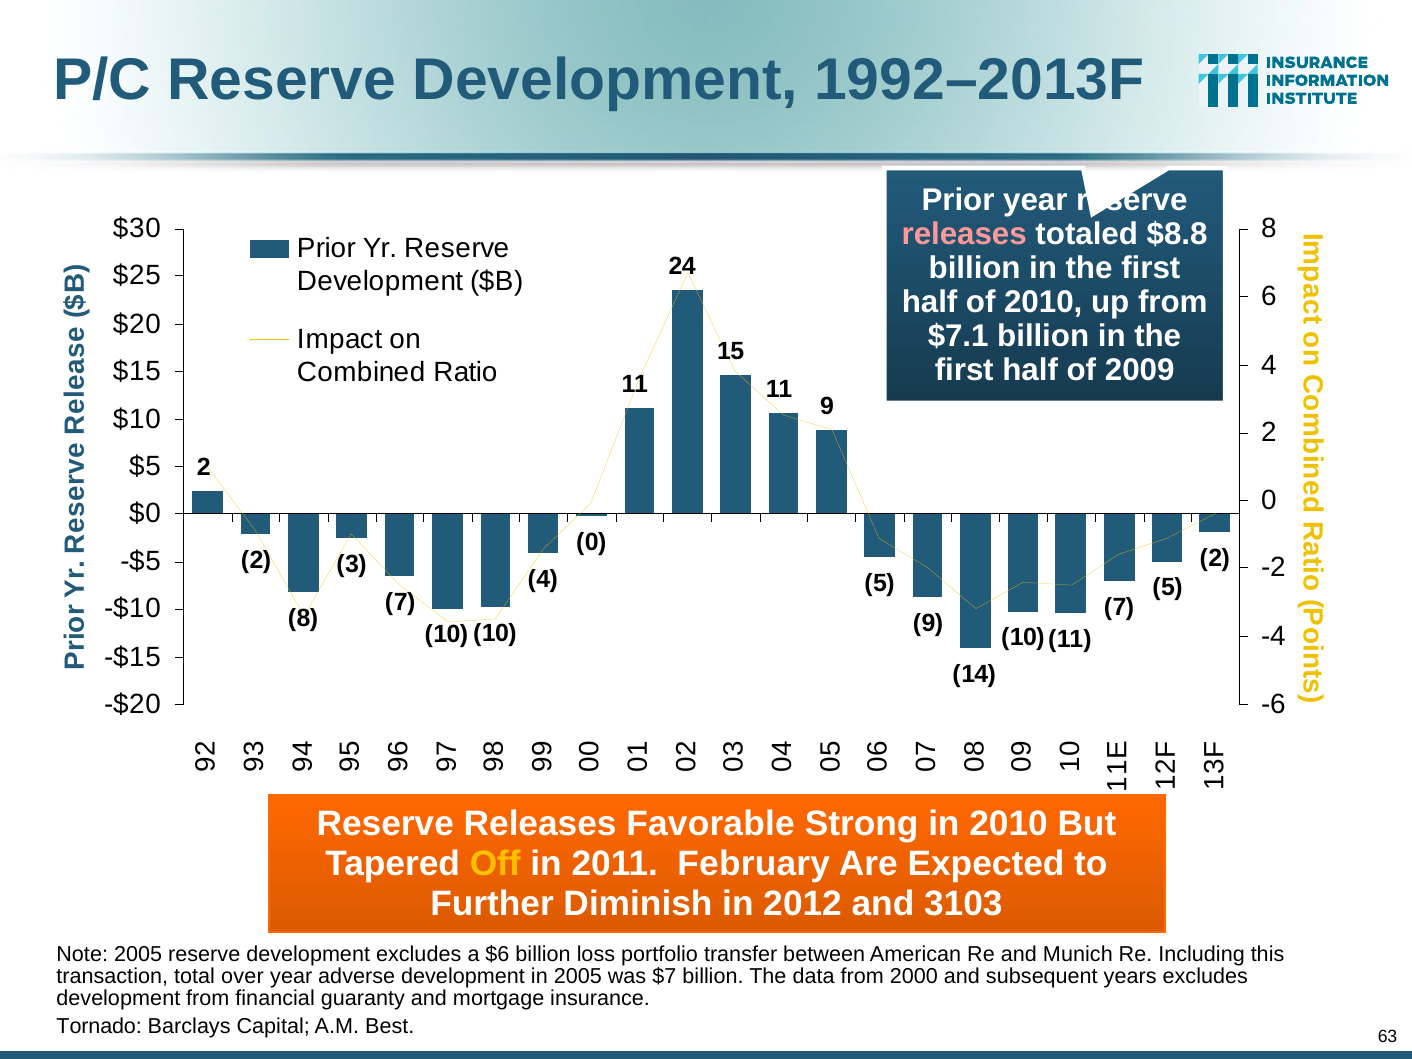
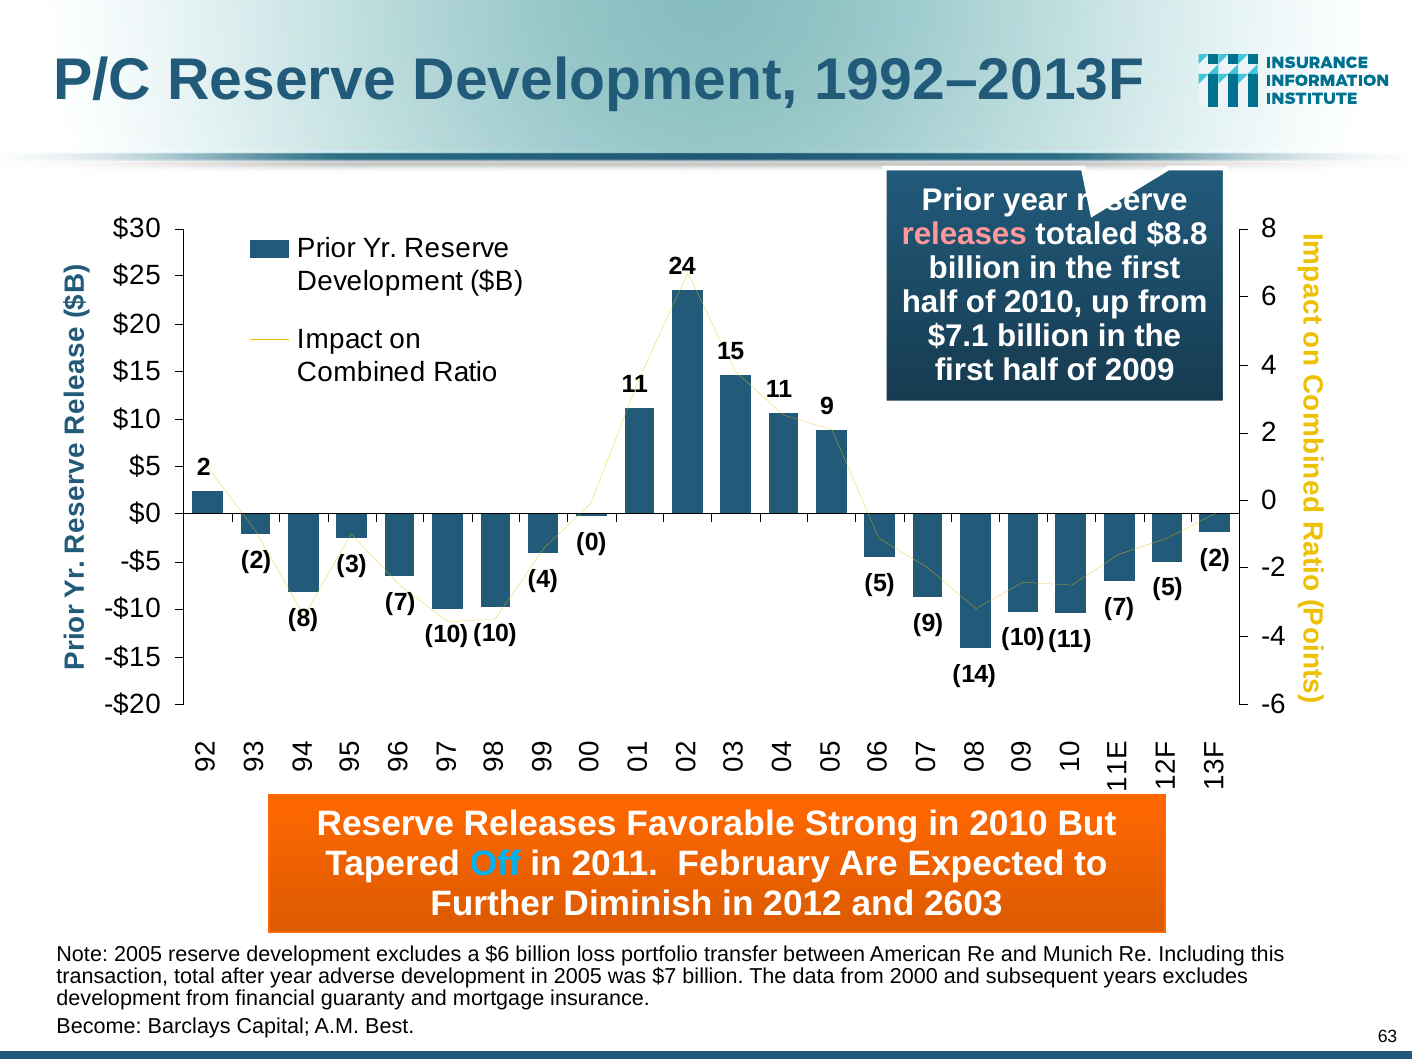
Off colour: yellow -> light blue (495, 864)
3103: 3103 -> 2603 (963, 904)
over: over -> after (243, 977)
Tornado: Tornado -> Become (99, 1026)
